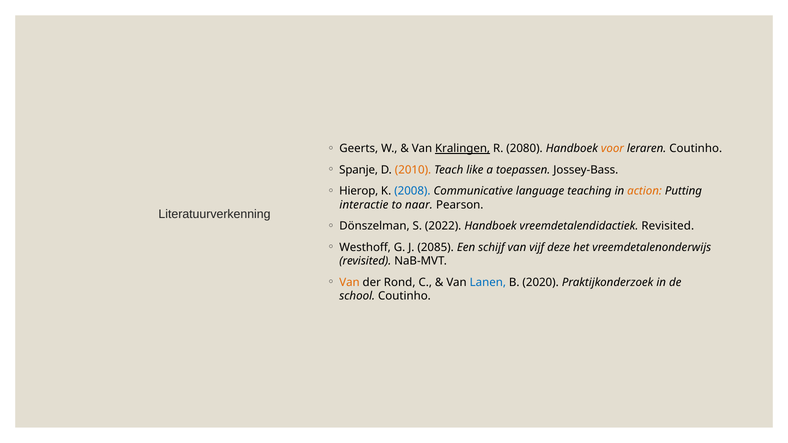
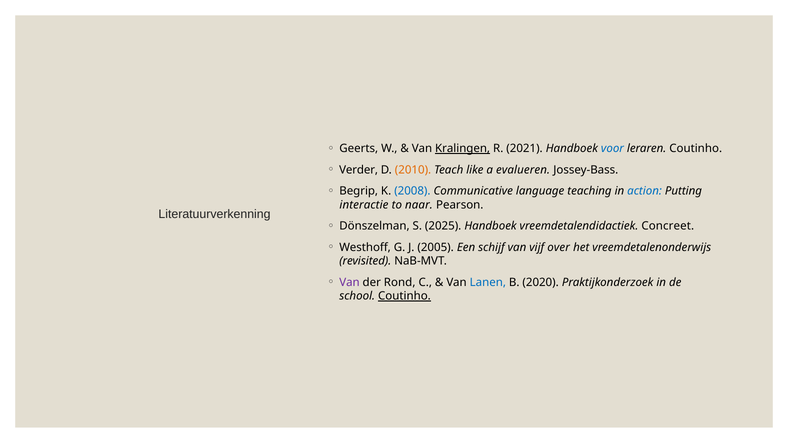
2080: 2080 -> 2021 (525, 149)
voor colour: orange -> blue (612, 149)
Spanje: Spanje -> Verder (359, 170)
toepassen: toepassen -> evalueren (523, 170)
Hierop: Hierop -> Begrip (359, 191)
action colour: orange -> blue (645, 191)
2022: 2022 -> 2025 (443, 226)
vreemdetalendidactiek Revisited: Revisited -> Concreet (668, 226)
2085: 2085 -> 2005 (436, 247)
deze: deze -> over (559, 247)
Van colour: orange -> purple (349, 282)
Coutinho underline: none -> present (404, 296)
